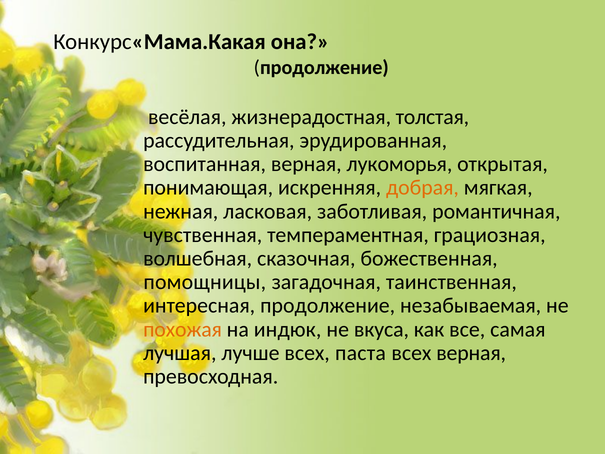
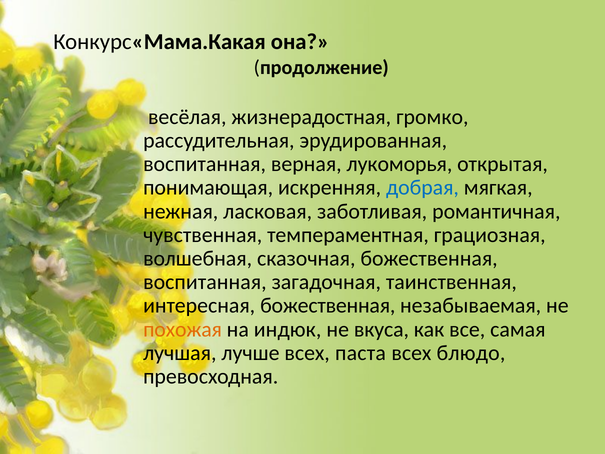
толстая: толстая -> громко (432, 117)
добрая colour: orange -> blue (422, 188)
помощницы: помощницы -> воспитанная (205, 282)
интересная продолжение: продолжение -> божественная (328, 306)
всех верная: верная -> блюдо (471, 353)
